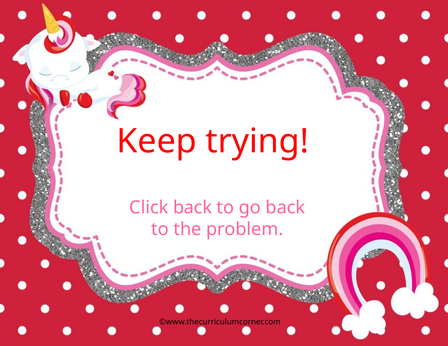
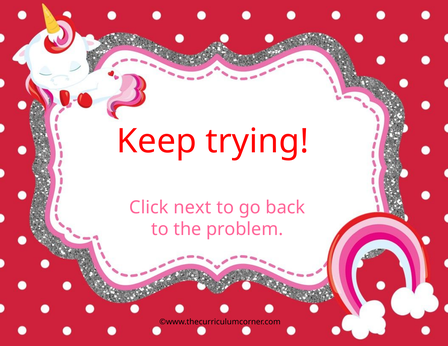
Click back: back -> next (192, 208)
